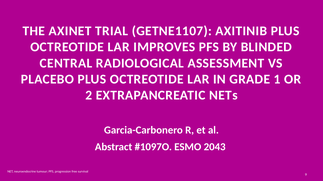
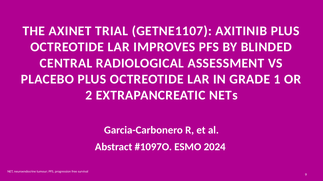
2043: 2043 -> 2024 (215, 147)
